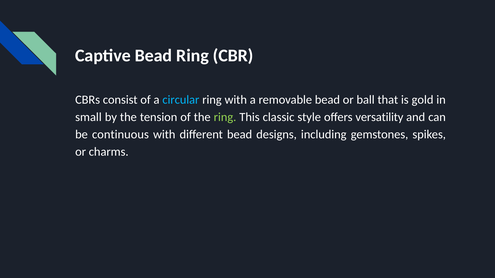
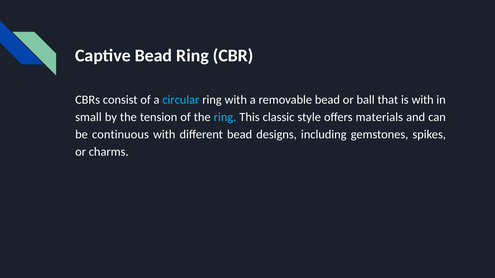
is gold: gold -> with (423, 100)
ring colour: light green -> light blue (225, 117)
versatility: versatility -> materials (379, 117)
